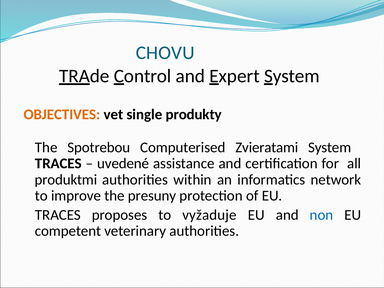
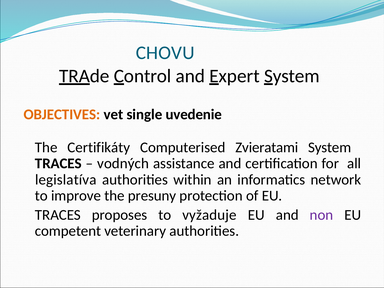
produkty: produkty -> uvedenie (194, 115)
Spotrebou: Spotrebou -> Certifikáty (99, 147)
uvedené: uvedené -> vodných (123, 163)
produktmi: produktmi -> legislatíva (66, 180)
non colour: blue -> purple (322, 215)
